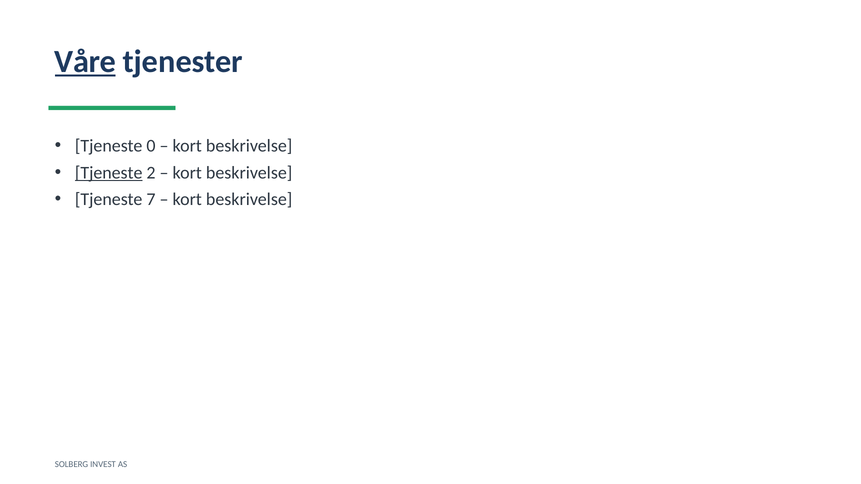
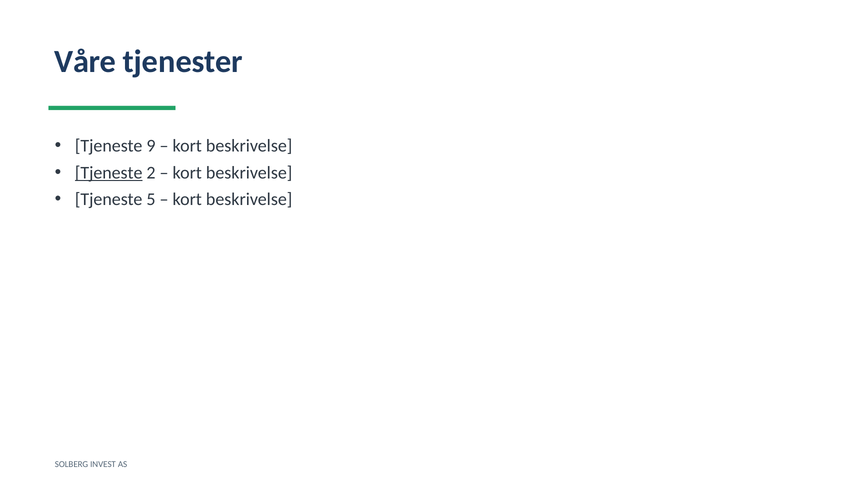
Våre underline: present -> none (85, 61)
0: 0 -> 9 (151, 146)
7: 7 -> 5 (151, 200)
